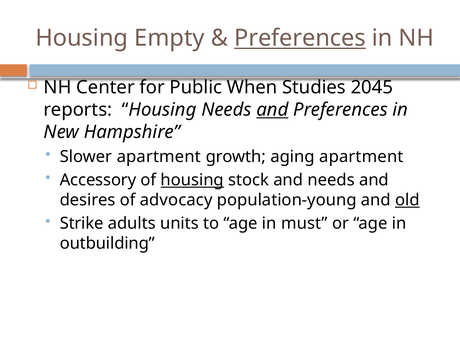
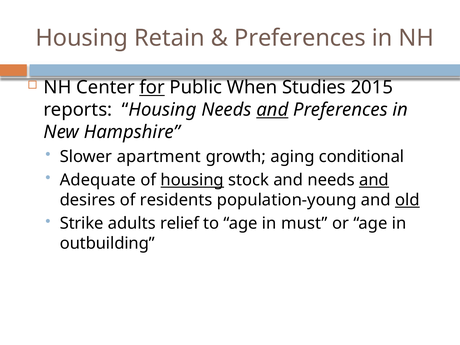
Empty: Empty -> Retain (169, 38)
Preferences underline: present -> none (300, 38)
for underline: none -> present (152, 88)
2045: 2045 -> 2015 (372, 88)
aging apartment: apartment -> conditional (362, 157)
Accessory: Accessory -> Adequate (98, 180)
and underline: none -> present (374, 180)
advocacy: advocacy -> residents (176, 200)
units: units -> relief (180, 224)
